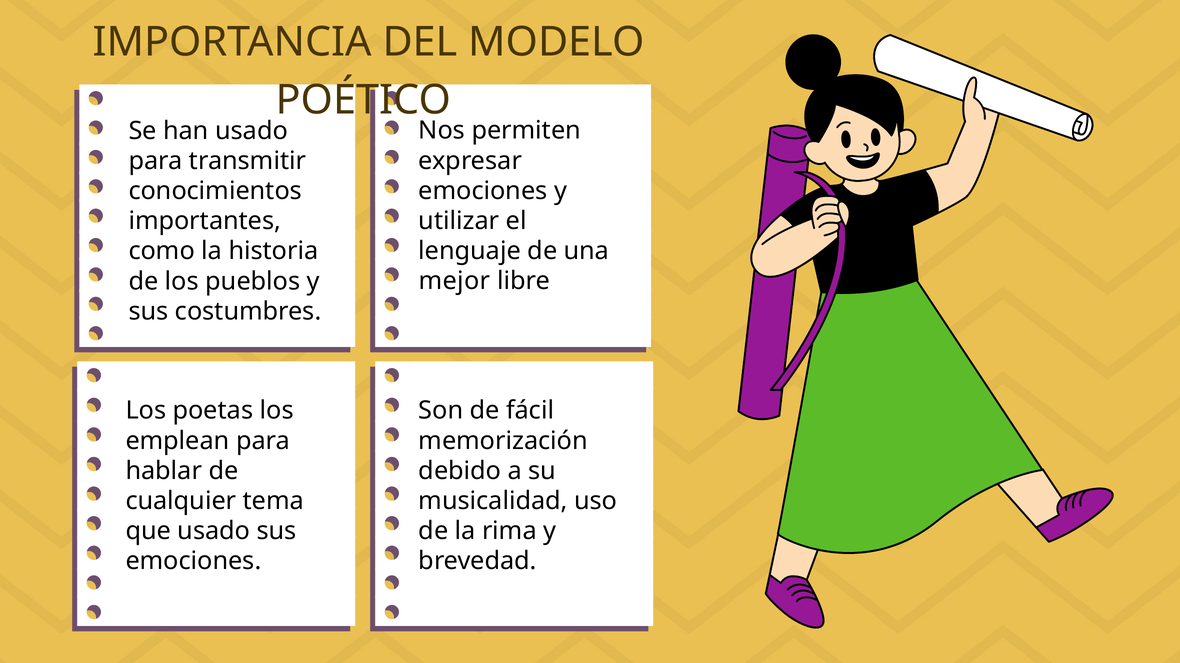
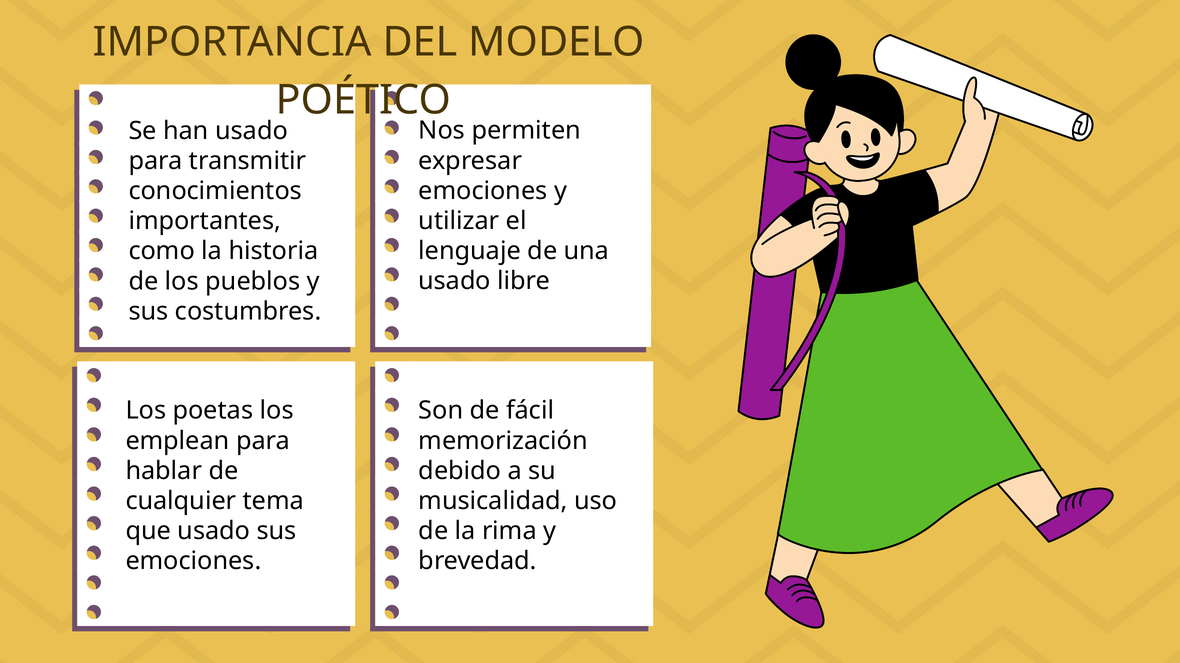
mejor: mejor -> usado (455, 281)
